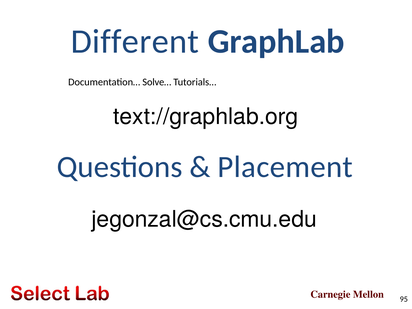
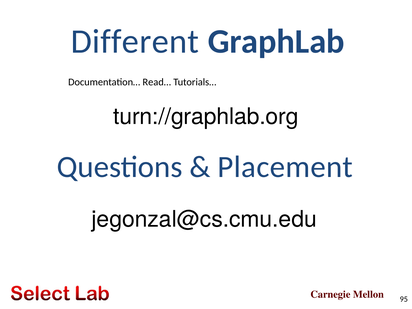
Solve…: Solve… -> Read… (157, 82)
text://graphlab.org: text://graphlab.org -> turn://graphlab.org (206, 117)
